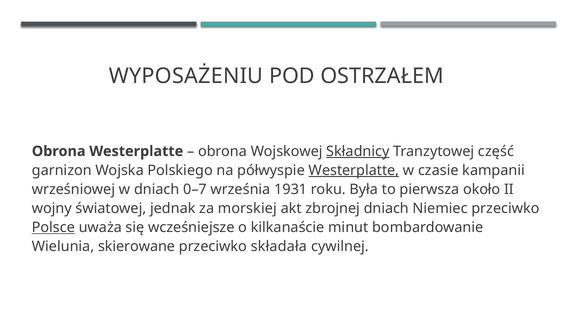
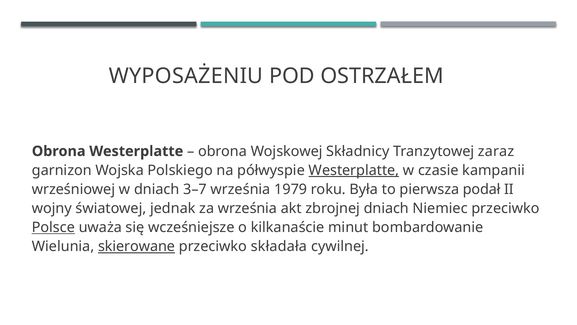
Składnicy underline: present -> none (358, 151)
część: część -> zaraz (496, 151)
0–7: 0–7 -> 3–7 (195, 189)
1931: 1931 -> 1979 (291, 189)
około: około -> podał (482, 189)
za morskiej: morskiej -> września (247, 208)
skierowane underline: none -> present (137, 246)
